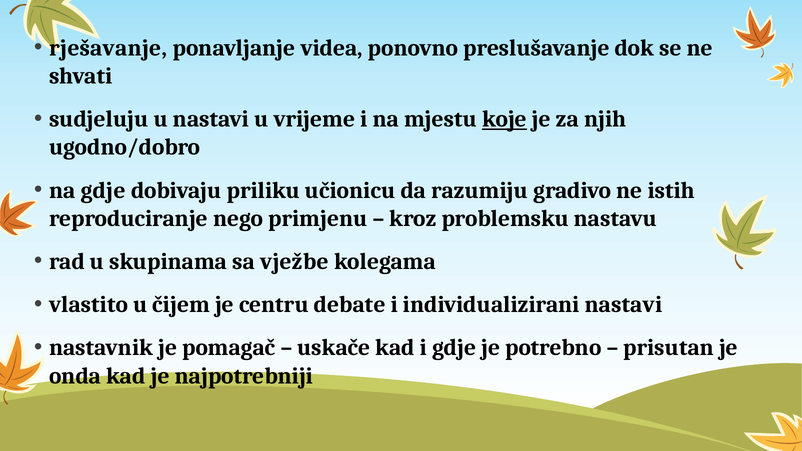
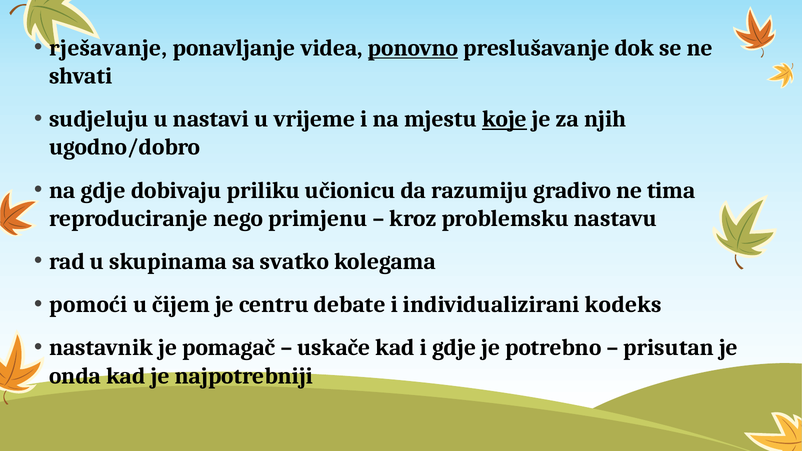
ponovno underline: none -> present (413, 48)
istih: istih -> tima (671, 190)
vježbe: vježbe -> svatko (295, 262)
vlastito: vlastito -> pomoći (88, 305)
individualizirani nastavi: nastavi -> kodeks (623, 305)
